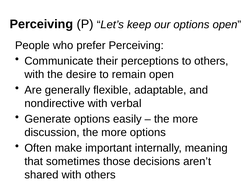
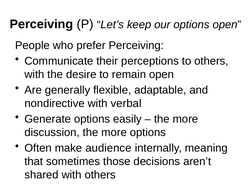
important: important -> audience (108, 148)
